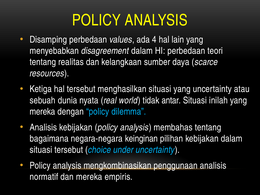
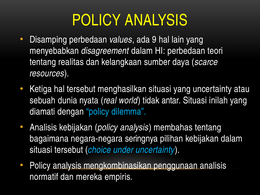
4: 4 -> 9 (154, 40)
mereka: mereka -> diamati (42, 112)
keinginan: keinginan -> seringnya (141, 139)
